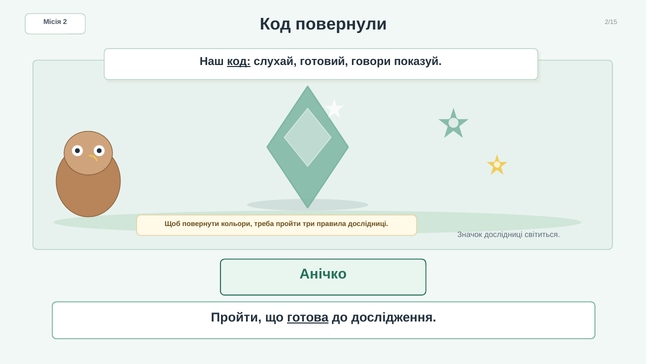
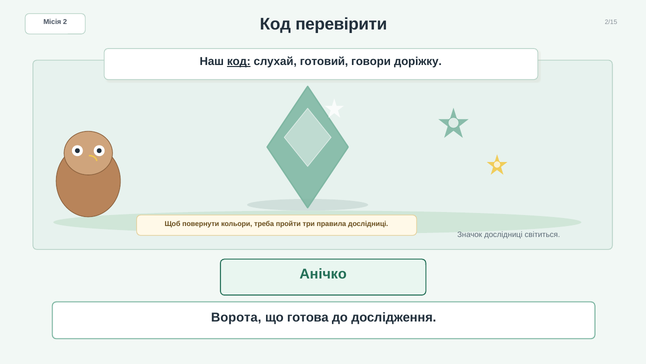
повернули: повернули -> перевірити (341, 24)
показуй: показуй -> доріжку (418, 61)
Пройти: Пройти -> Ворота (236, 317)
готова underline: present -> none (308, 317)
